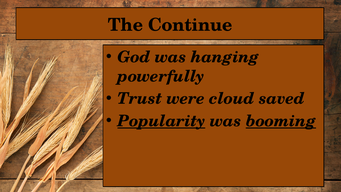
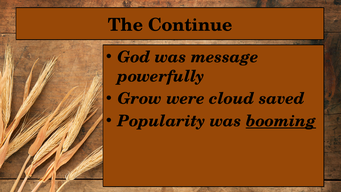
hanging: hanging -> message (225, 57)
Trust: Trust -> Grow (140, 99)
Popularity underline: present -> none (161, 121)
